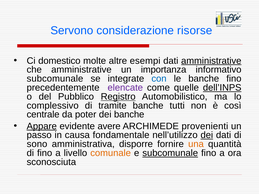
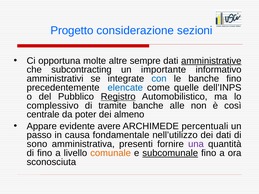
Servono: Servono -> Progetto (72, 31)
risorse: risorse -> sezioni (195, 31)
domestico: domestico -> opportuna (59, 61)
esempi: esempi -> sempre (145, 61)
che amministrative: amministrative -> subcontracting (81, 70)
importanza: importanza -> importante (164, 70)
subcomunale: subcomunale -> amministrativi (55, 79)
elencate colour: purple -> blue (125, 88)
dell’INPS underline: present -> none (222, 88)
tutti: tutti -> alle (177, 106)
dei banche: banche -> almeno (129, 115)
Appare underline: present -> none (42, 126)
provenienti: provenienti -> percentuali (205, 126)
dei underline: present -> none (207, 135)
disporre: disporre -> presenti (136, 144)
una colour: orange -> purple (196, 144)
